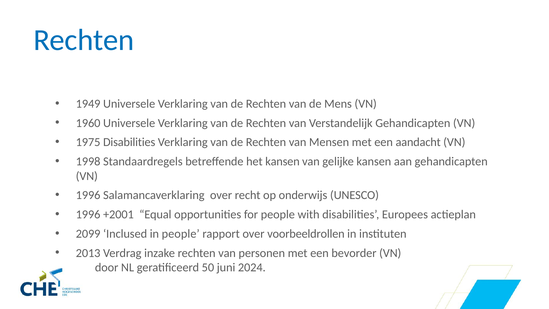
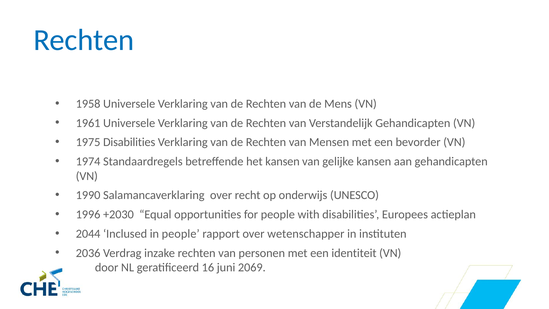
1949: 1949 -> 1958 (88, 104)
1960: 1960 -> 1961 (88, 123)
aandacht: aandacht -> bevorder (418, 142)
1998: 1998 -> 1974 (88, 161)
1996: 1996 -> 1990 (88, 195)
+2001: +2001 -> +2030 (118, 214)
2099: 2099 -> 2044 (88, 234)
voorbeeldrollen: voorbeeldrollen -> wetenschapper (306, 234)
2013: 2013 -> 2036 (88, 253)
bevorder: bevorder -> identiteit (354, 253)
50: 50 -> 16 (208, 267)
2024: 2024 -> 2069 (252, 267)
